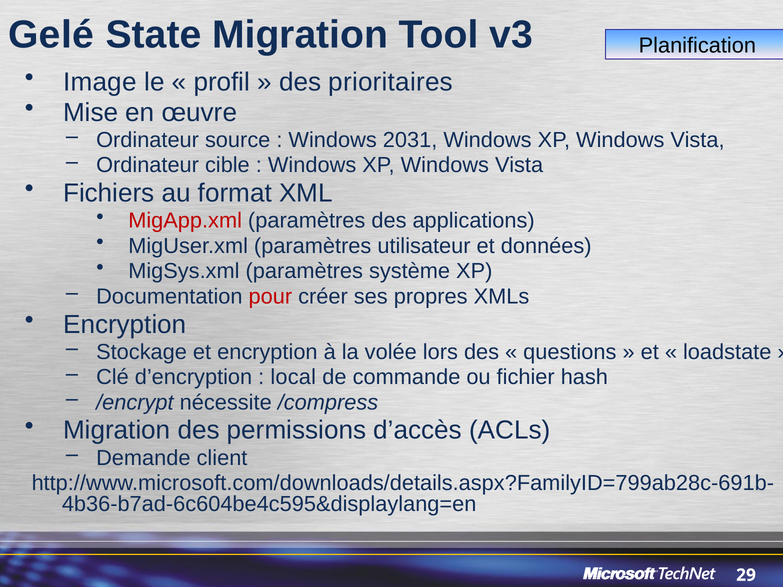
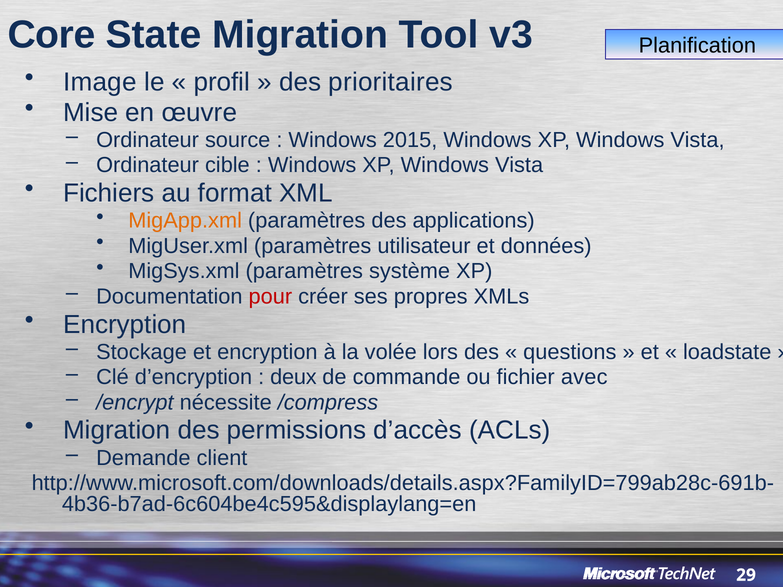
Gelé: Gelé -> Core (52, 35)
2031: 2031 -> 2015 (410, 140)
MigApp.xml colour: red -> orange (185, 221)
local: local -> deux (293, 377)
hash: hash -> avec (584, 377)
